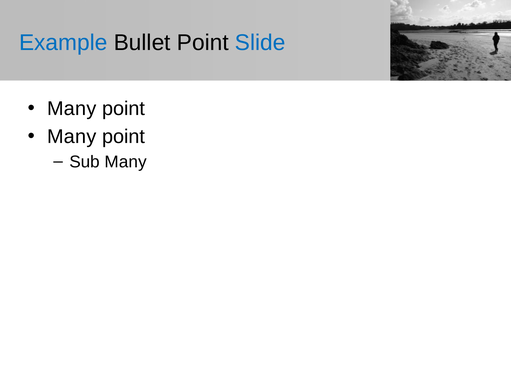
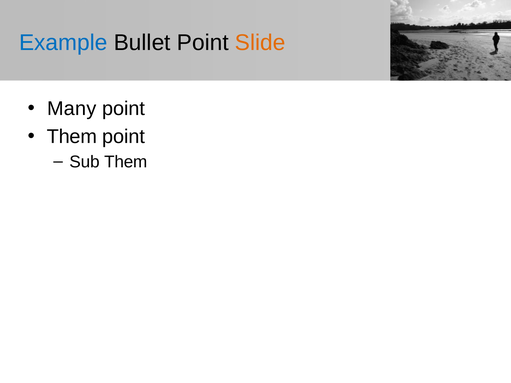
Slide colour: blue -> orange (260, 43)
Many: Many -> Them (72, 137)
Sub Many: Many -> Them (126, 162)
